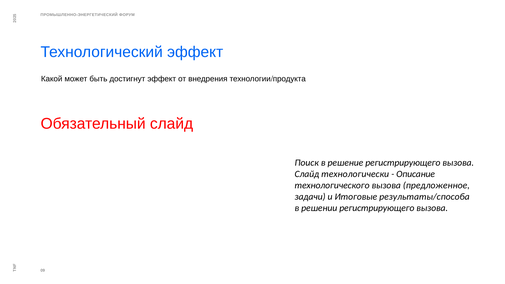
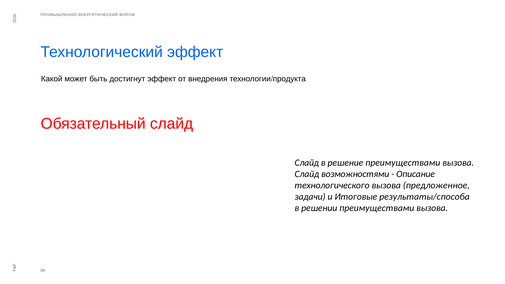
Поиск: Поиск -> Слайд (307, 163)
решение регистрирующего: регистрирующего -> преимуществами (403, 163)
технологически: технологически -> возможностями (355, 174)
решении регистрирующего: регистрирующего -> преимуществами (377, 208)
